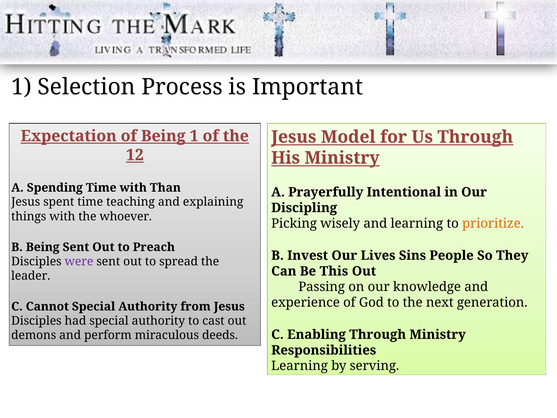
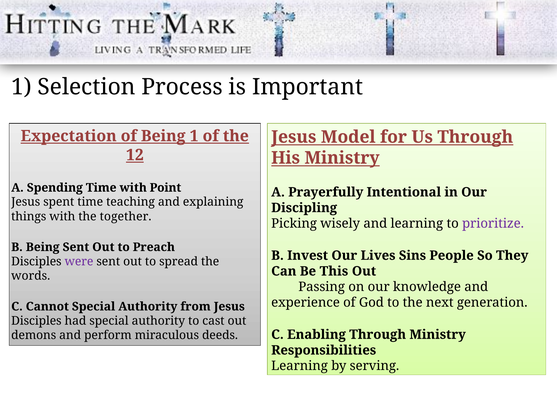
Than: Than -> Point (165, 188)
whoever: whoever -> together (126, 216)
prioritize colour: orange -> purple (493, 223)
leader: leader -> words (31, 276)
